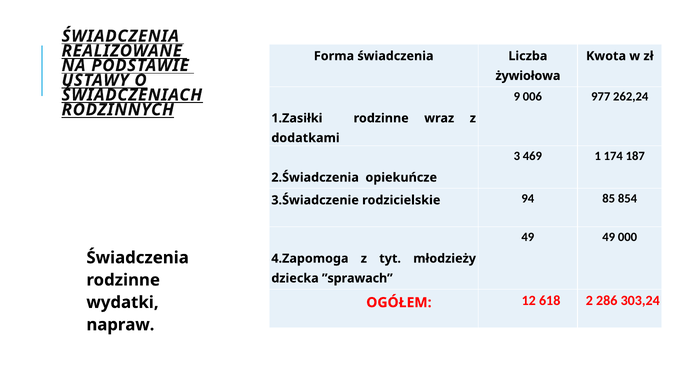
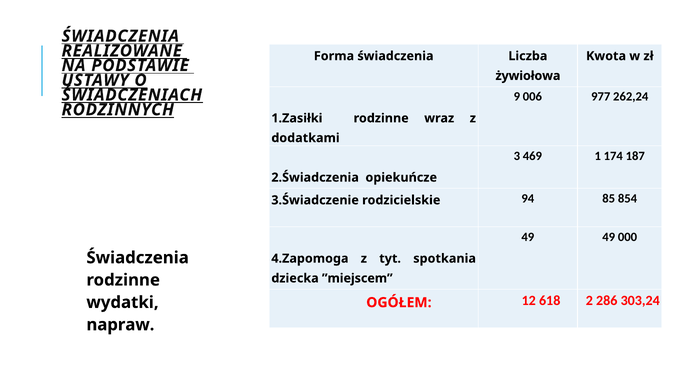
młodzieży: młodzieży -> spotkania (445, 258)
”sprawach: ”sprawach -> ”miejscem (357, 278)
